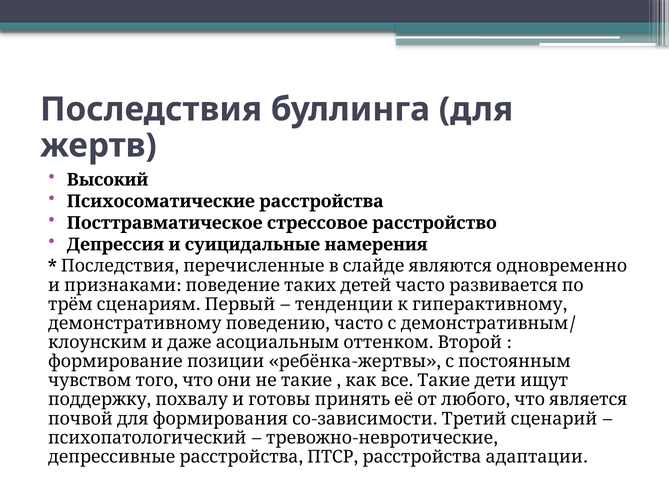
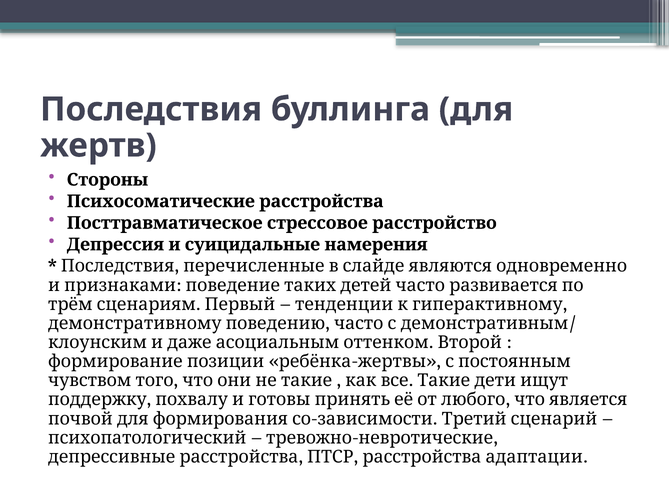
Высокий: Высокий -> Стороны (107, 180)
